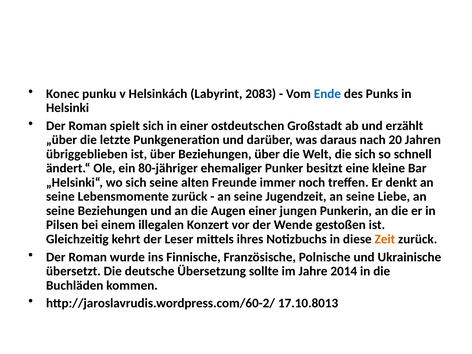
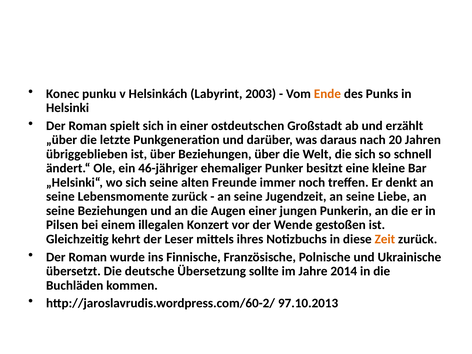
2083: 2083 -> 2003 (261, 94)
Ende colour: blue -> orange (327, 94)
80-jähriger: 80-jähriger -> 46-jähriger (168, 168)
17.10.8013: 17.10.8013 -> 97.10.2013 (308, 303)
